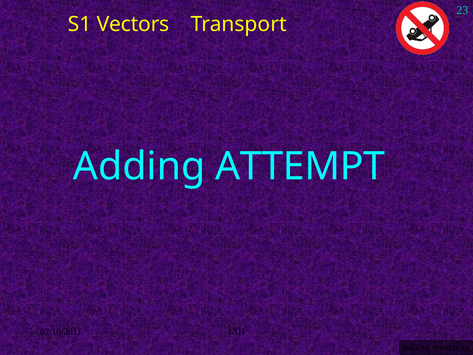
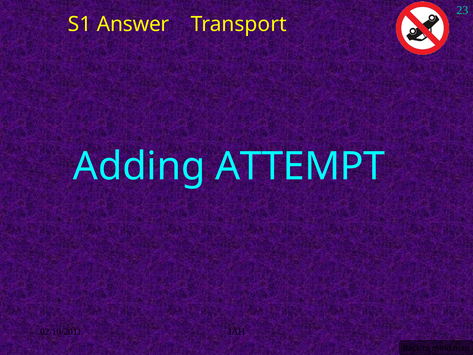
Vectors: Vectors -> Answer (133, 24)
